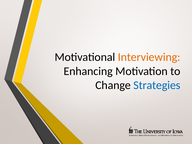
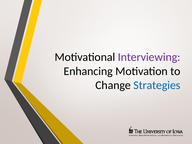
Interviewing colour: orange -> purple (149, 57)
